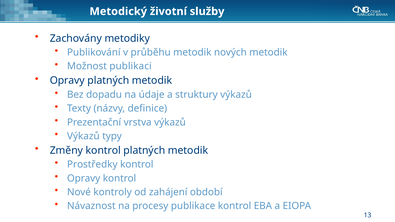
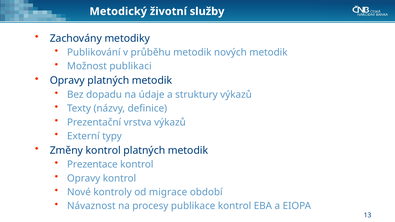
Výkazů: Výkazů -> Externí (83, 136)
Prostředky: Prostředky -> Prezentace (92, 165)
zahájení: zahájení -> migrace (168, 192)
